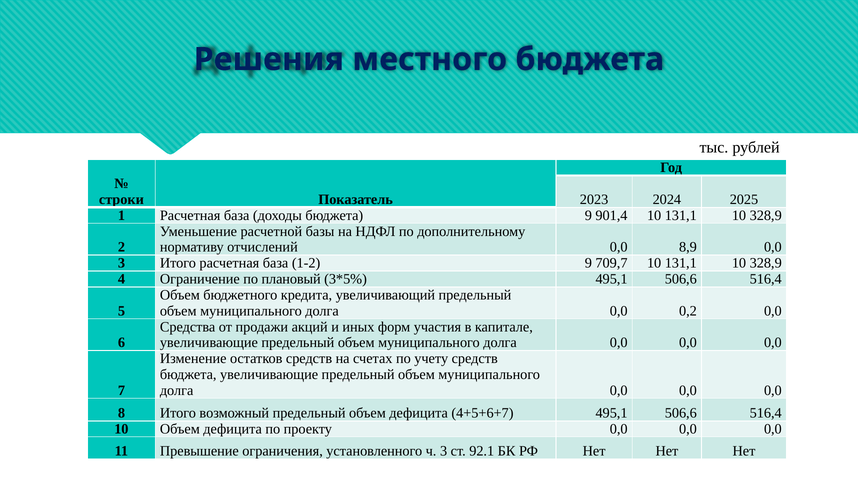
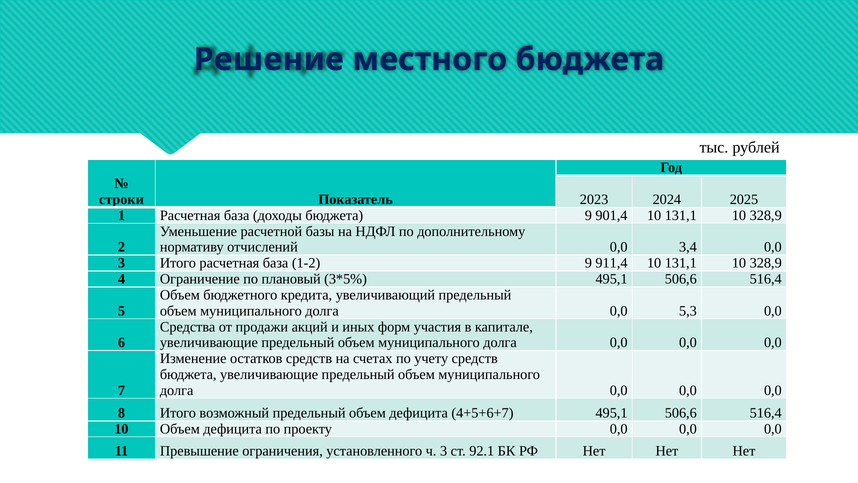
Решения: Решения -> Решение (269, 59)
8,9: 8,9 -> 3,4 (688, 247)
709,7: 709,7 -> 911,4 (611, 263)
0,2: 0,2 -> 5,3 (688, 311)
